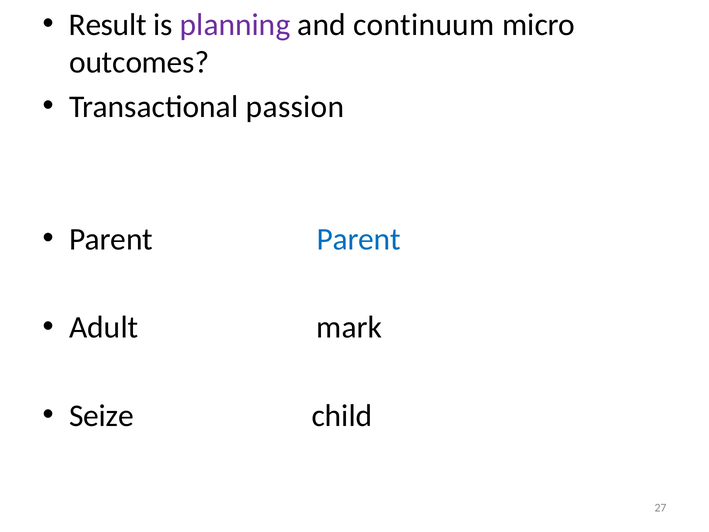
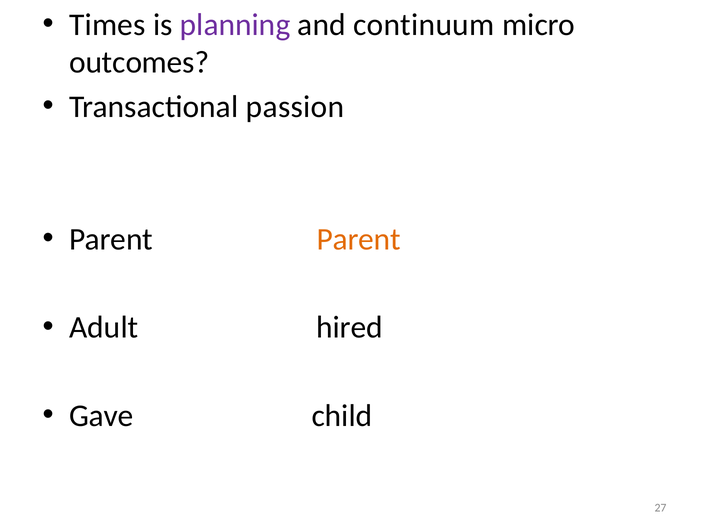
Result: Result -> Times (107, 25)
Parent colour: blue -> orange (359, 239)
mark: mark -> hired (350, 327)
Seize: Seize -> Gave (101, 416)
